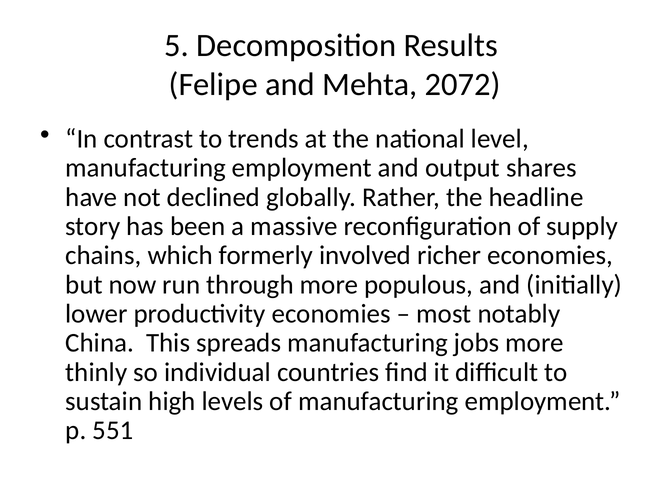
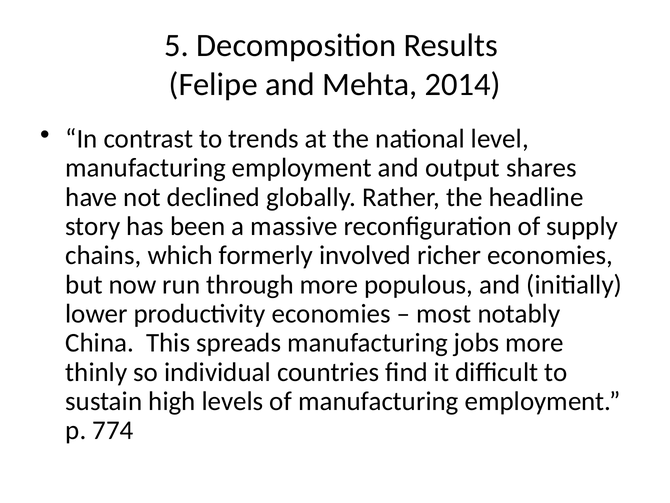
2072: 2072 -> 2014 (463, 84)
551: 551 -> 774 (113, 430)
